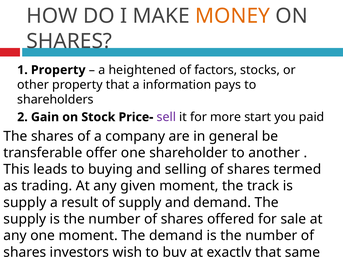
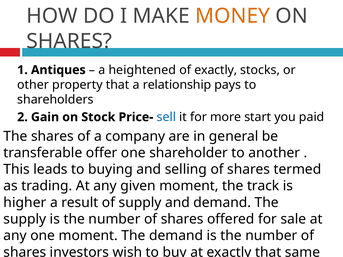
1 Property: Property -> Antiques (58, 70)
of factors: factors -> exactly (216, 70)
information: information -> relationship (177, 85)
sell colour: purple -> blue (166, 117)
supply: supply -> higher (25, 203)
